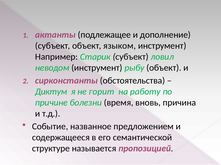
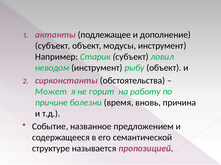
языком: языком -> модусы (120, 46)
Диктум: Диктум -> Может (51, 92)
